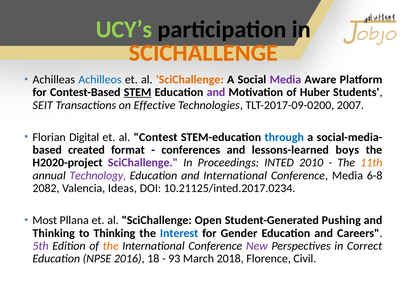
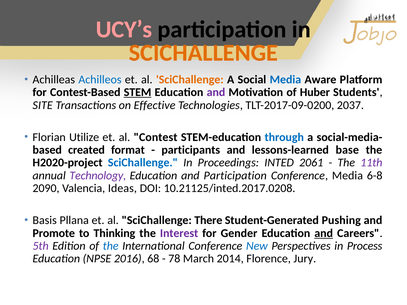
UCY’s colour: light green -> pink (124, 30)
Media colour: purple -> blue (285, 80)
SEIT: SEIT -> SITE (43, 105)
2007: 2007 -> 2037 (350, 105)
Digital: Digital -> Utilize (84, 137)
conferences: conferences -> participants (191, 150)
boys: boys -> base (347, 150)
SciChallenge colour: purple -> blue (143, 163)
2010: 2010 -> 2061 (311, 163)
11th colour: orange -> purple (371, 163)
and International: International -> Participation (235, 176)
2082: 2082 -> 2090 (46, 188)
10.21125/inted.2017.0234: 10.21125/inted.2017.0234 -> 10.21125/inted.2017.0208 (230, 188)
Most: Most -> Basis (45, 220)
Open: Open -> There (208, 220)
Thinking: Thinking -> Promote (54, 233)
Interest colour: blue -> purple (179, 233)
and underline: none -> present (324, 233)
the colour: orange -> blue (111, 246)
New colour: purple -> blue (257, 246)
Correct: Correct -> Process (365, 246)
18: 18 -> 68 (153, 259)
93: 93 -> 78 (174, 259)
2018: 2018 -> 2014 (230, 259)
Civil: Civil -> Jury (305, 259)
